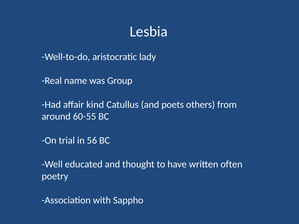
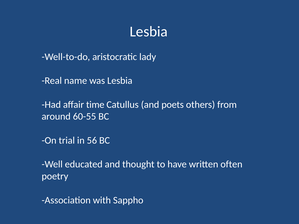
was Group: Group -> Lesbia (120, 81)
kind: kind -> time (95, 105)
